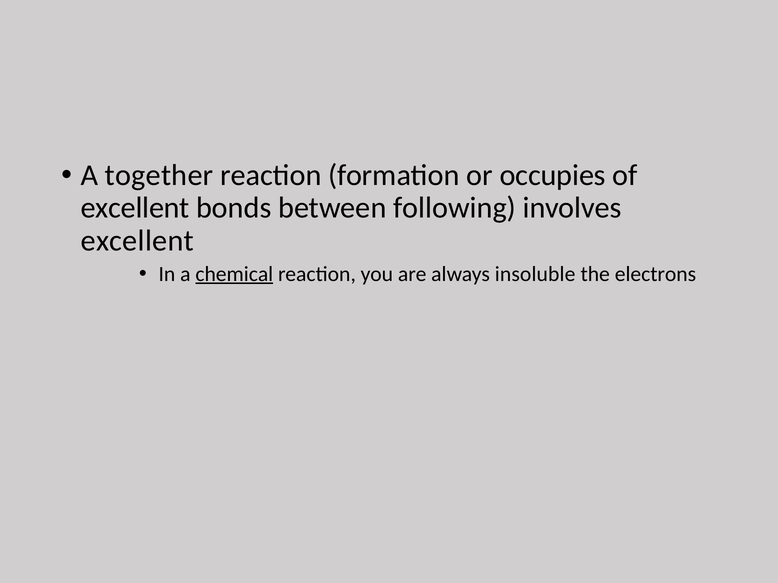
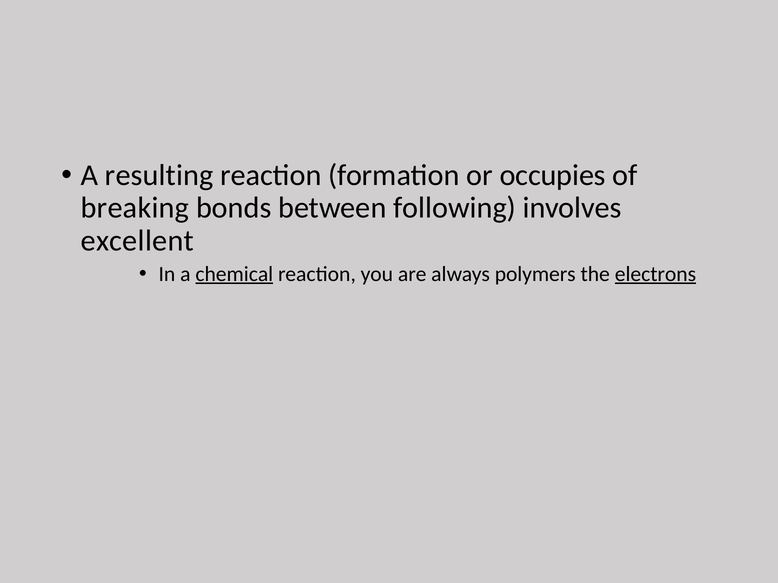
together: together -> resulting (159, 175)
excellent: excellent -> breaking (135, 208)
insoluble: insoluble -> polymers (535, 274)
electrons underline: none -> present (655, 274)
